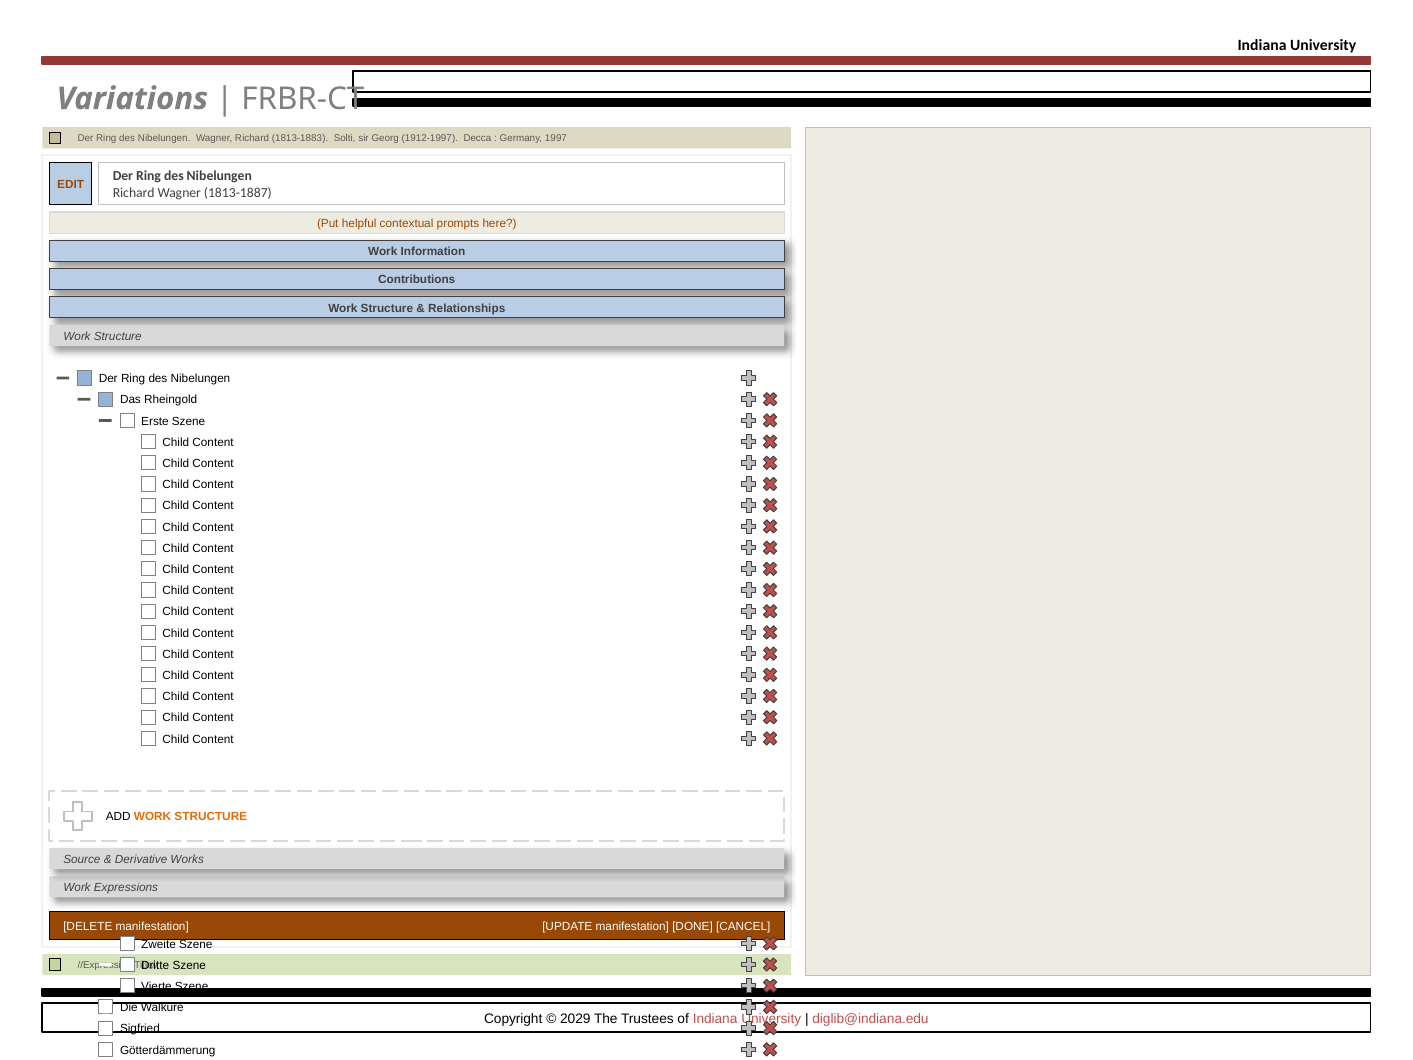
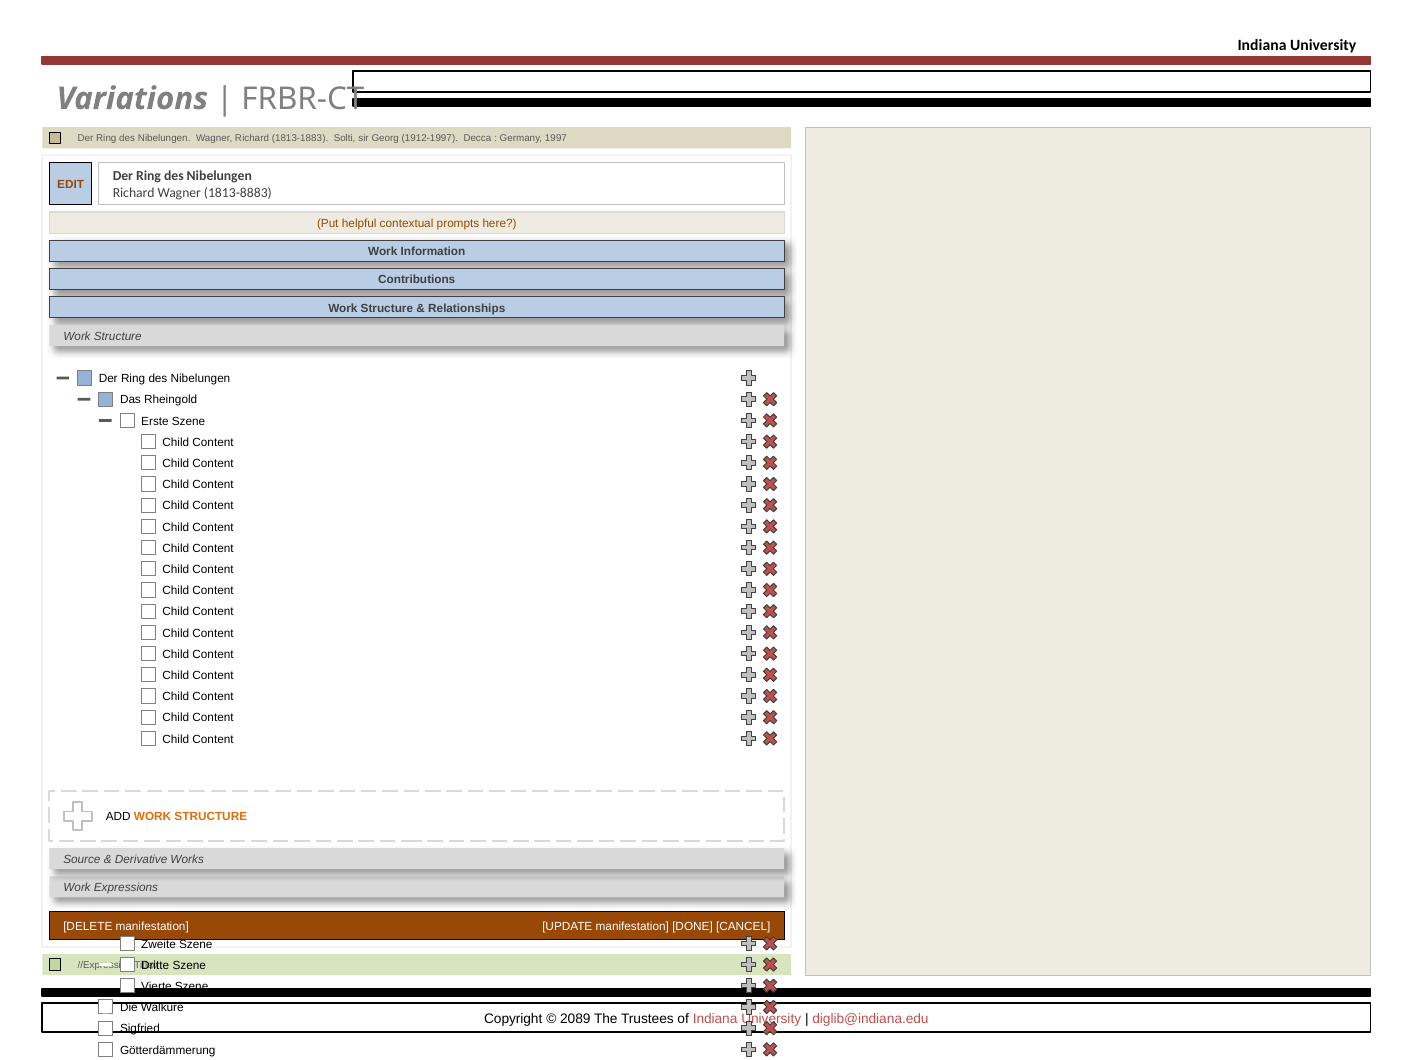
1813-1887: 1813-1887 -> 1813-8883 (238, 193)
2029: 2029 -> 2089 (575, 1018)
